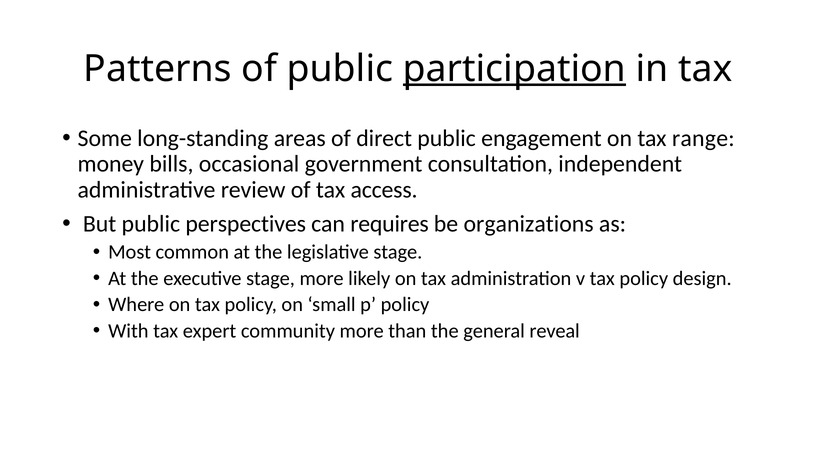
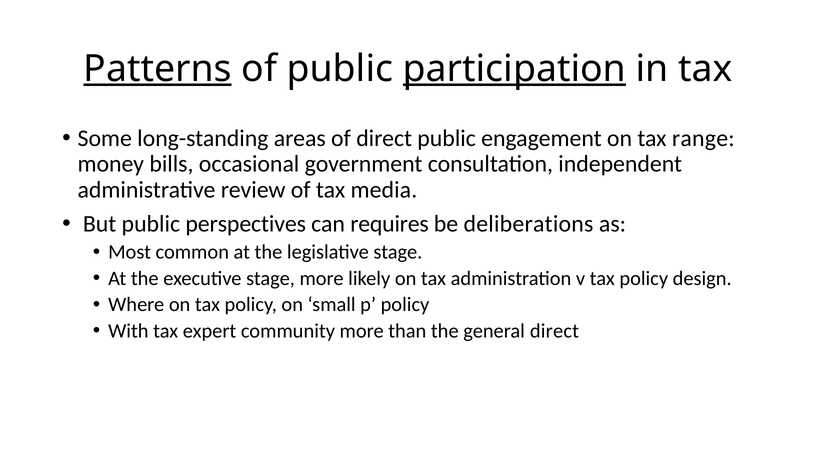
Patterns underline: none -> present (158, 69)
access: access -> media (384, 189)
organizations: organizations -> deliberations (528, 224)
general reveal: reveal -> direct (554, 331)
